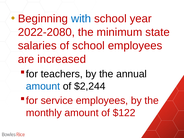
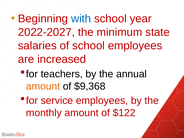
2022-2080: 2022-2080 -> 2022-2027 (46, 32)
amount colour: blue -> orange (43, 86)
$2,244: $2,244 -> $9,368 (90, 86)
